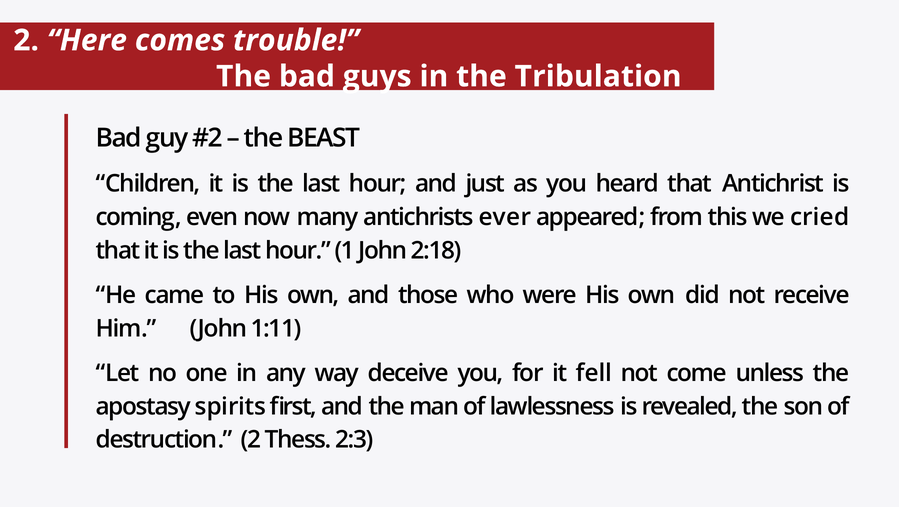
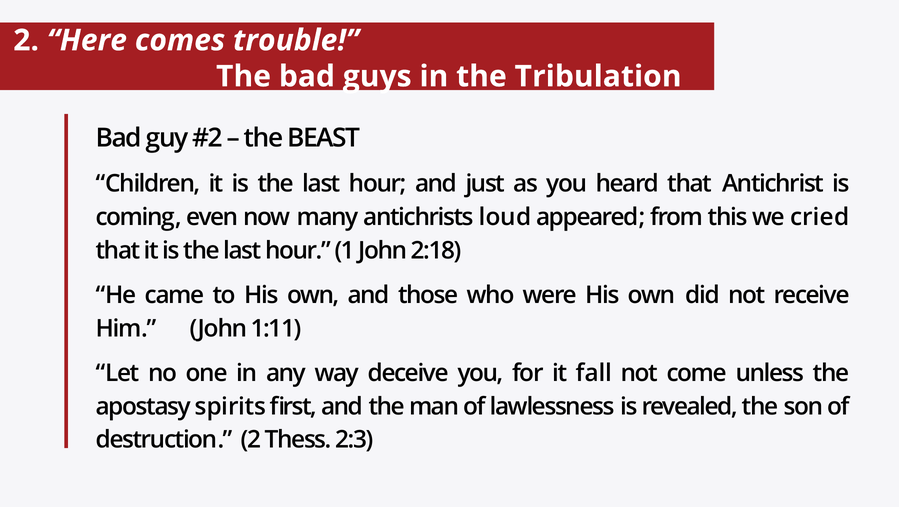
ever: ever -> loud (505, 217)
fell: fell -> fall (594, 373)
